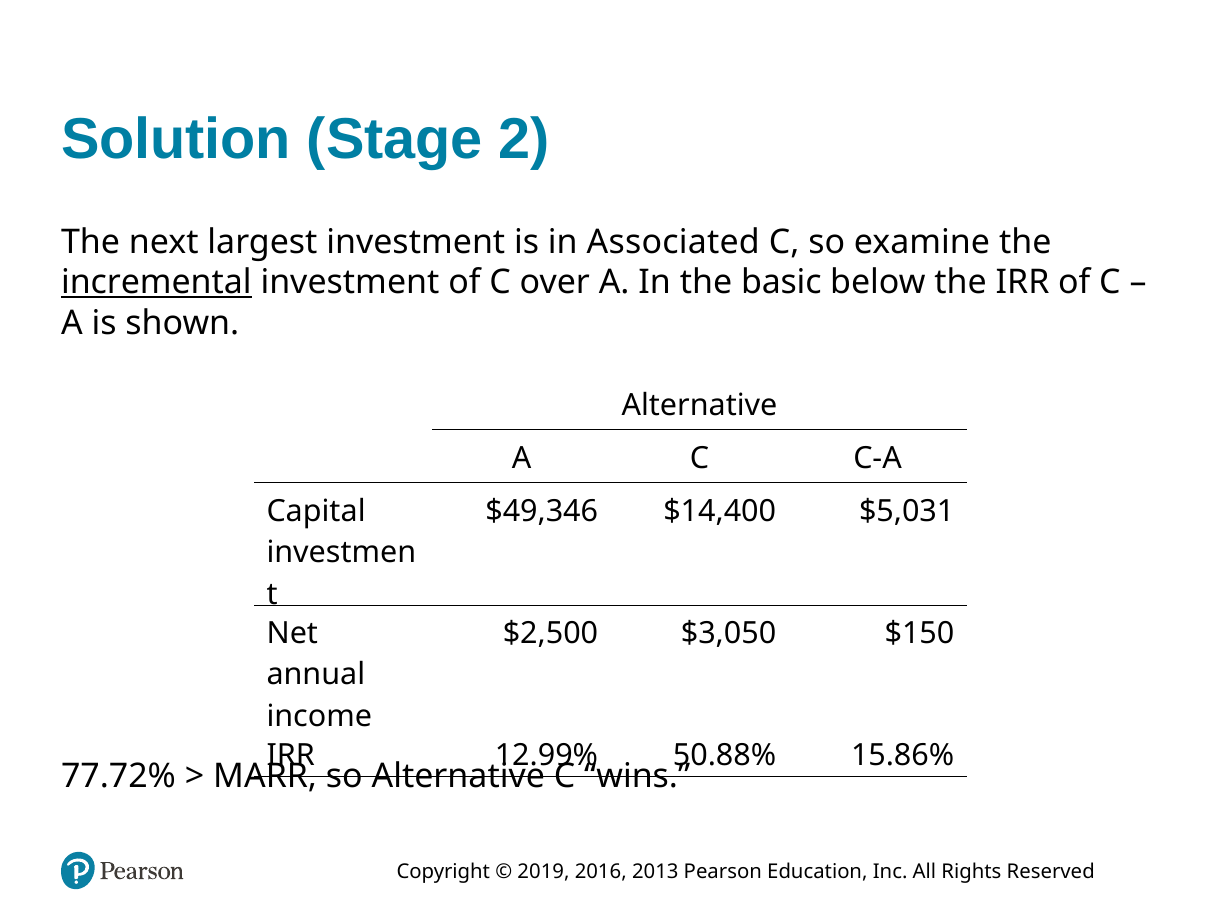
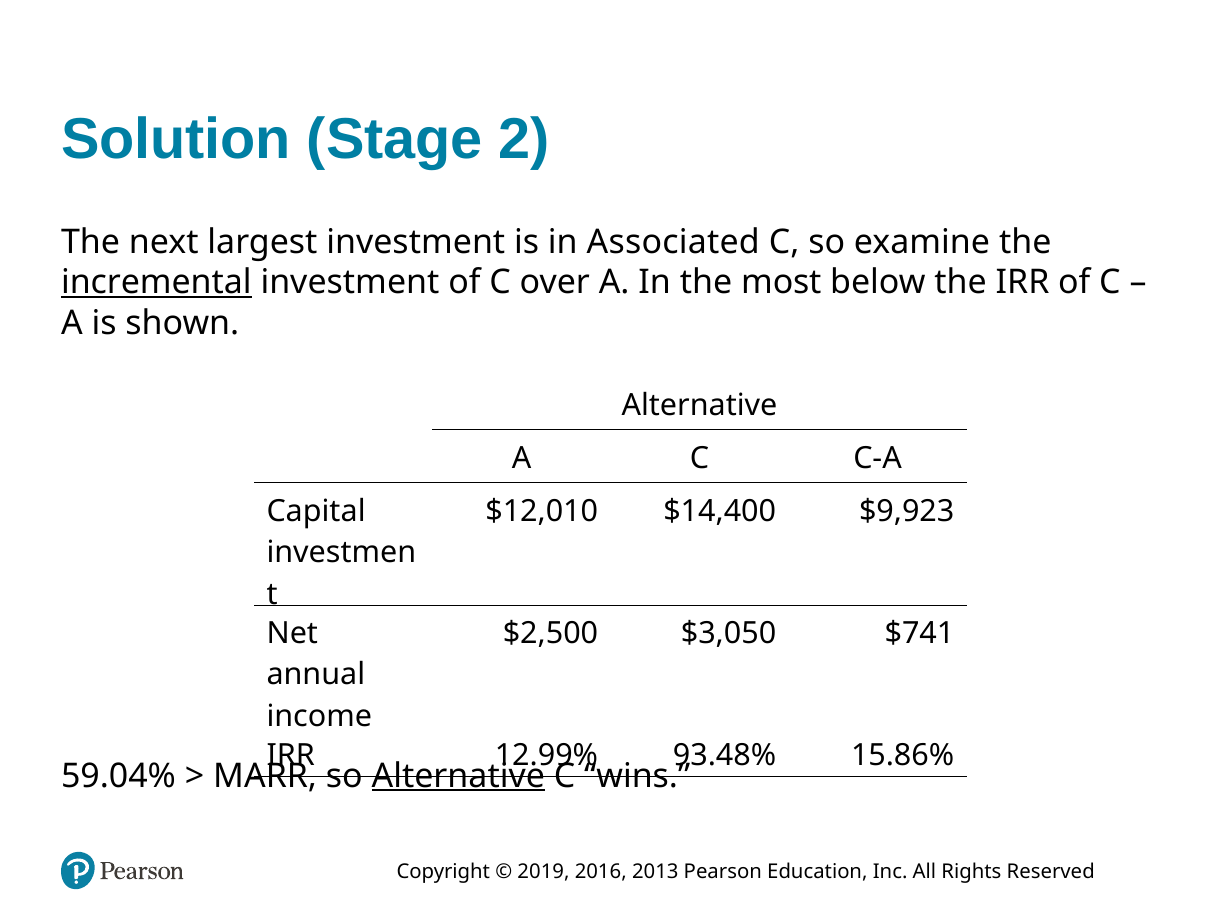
basic: basic -> most (781, 283)
$49,346: $49,346 -> $12,010 (542, 511)
$5,031: $5,031 -> $9,923 (907, 511)
$150: $150 -> $741 (920, 633)
50.88%: 50.88% -> 93.48% (725, 755)
77.72%: 77.72% -> 59.04% (118, 776)
Alternative underline: none -> present (458, 776)
